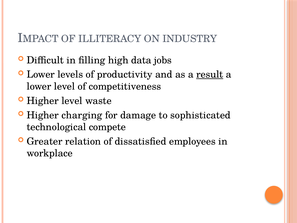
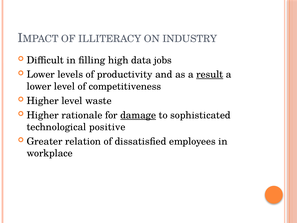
charging: charging -> rationale (82, 115)
damage underline: none -> present (138, 115)
compete: compete -> positive (107, 127)
